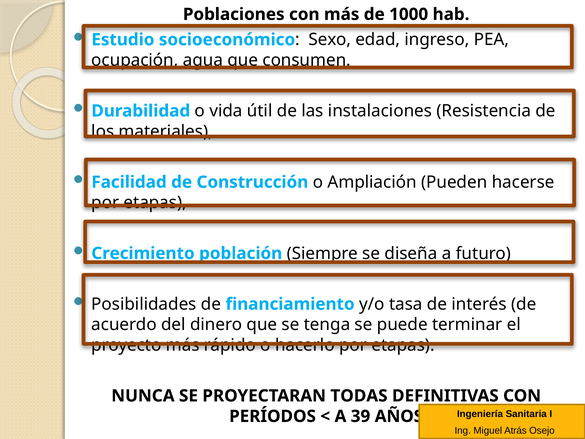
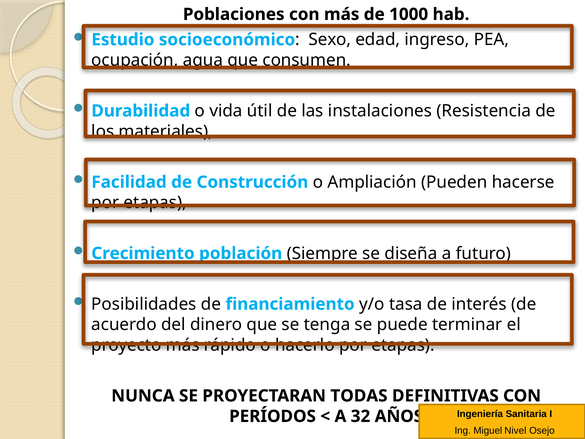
39: 39 -> 32 (361, 416)
Atrás: Atrás -> Nivel (515, 430)
